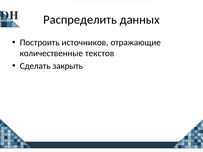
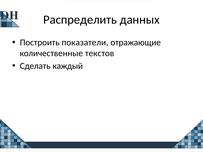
источников: источников -> показатели (85, 43)
закрыть: закрыть -> каждый (68, 66)
